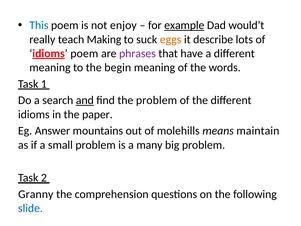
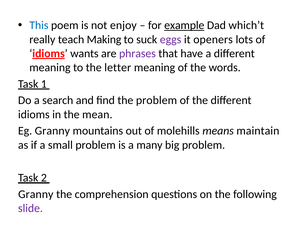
would’t: would’t -> which’t (246, 25)
eggs colour: orange -> purple (171, 39)
describe: describe -> openers (213, 39)
idioms poem: poem -> wants (84, 53)
begin: begin -> letter (118, 67)
and underline: present -> none (85, 100)
paper: paper -> mean (97, 114)
Eg Answer: Answer -> Granny (52, 131)
slide colour: blue -> purple (30, 208)
